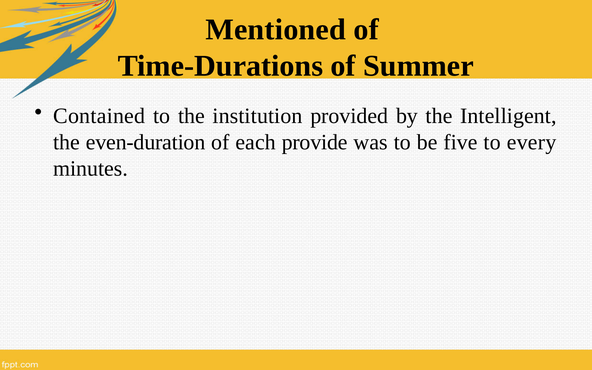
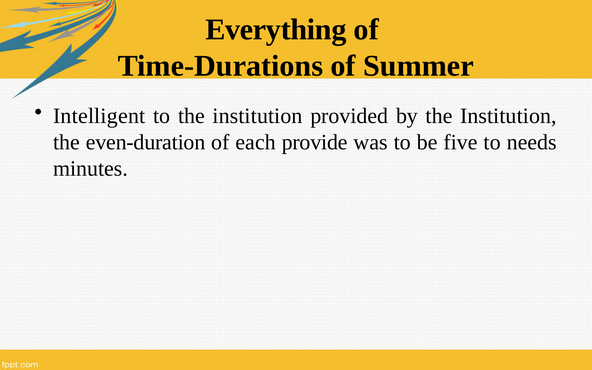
Mentioned: Mentioned -> Everything (276, 30)
Contained: Contained -> Intelligent (99, 116)
by the Intelligent: Intelligent -> Institution (508, 116)
every: every -> needs (532, 142)
